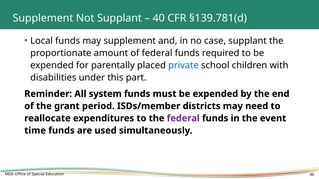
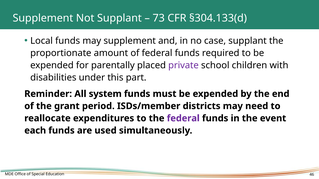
40: 40 -> 73 (159, 18)
§139.781(d: §139.781(d -> §304.133(d (218, 18)
private colour: blue -> purple (183, 66)
time: time -> each (35, 131)
